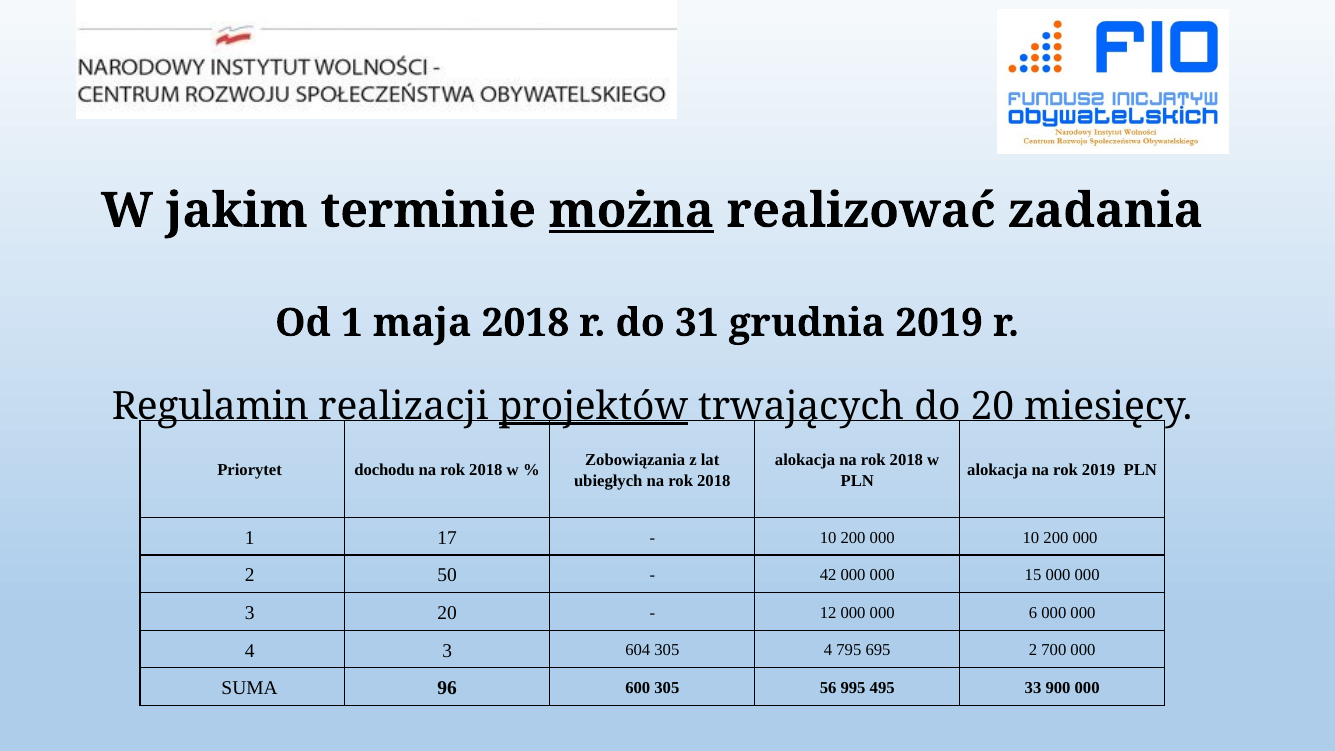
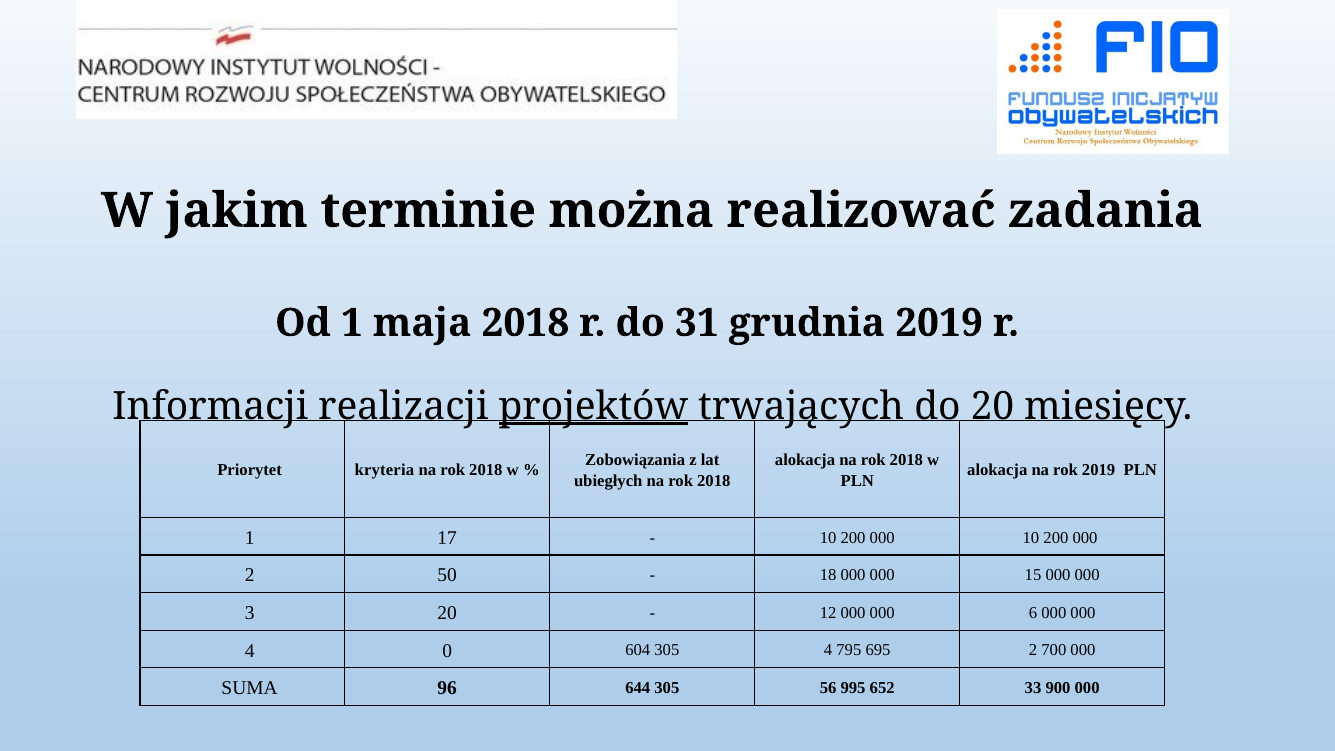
można underline: present -> none (631, 211)
Regulamin: Regulamin -> Informacji (210, 407)
dochodu: dochodu -> kryteria (384, 470)
42: 42 -> 18 (828, 575)
4 3: 3 -> 0 (447, 651)
600: 600 -> 644 (638, 688)
495: 495 -> 652 (882, 688)
